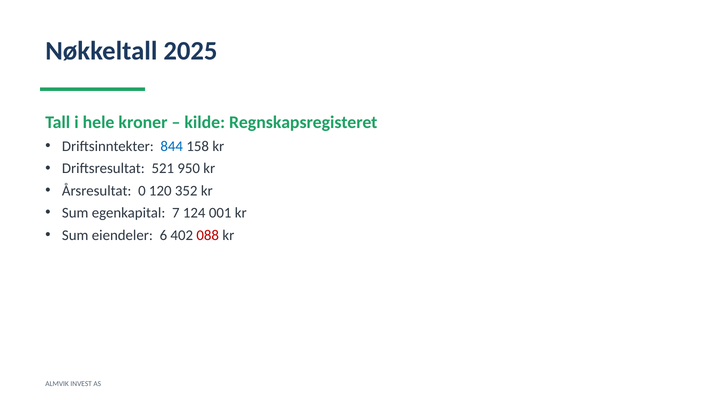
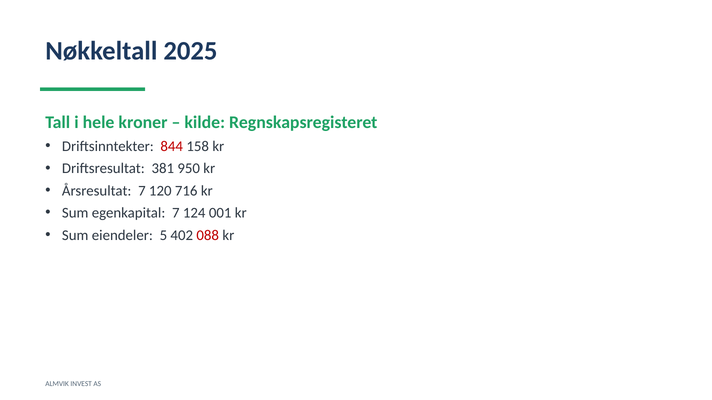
844 colour: blue -> red (172, 146)
521: 521 -> 381 (163, 169)
Årsresultat 0: 0 -> 7 (142, 191)
352: 352 -> 716 (186, 191)
6: 6 -> 5 (163, 235)
